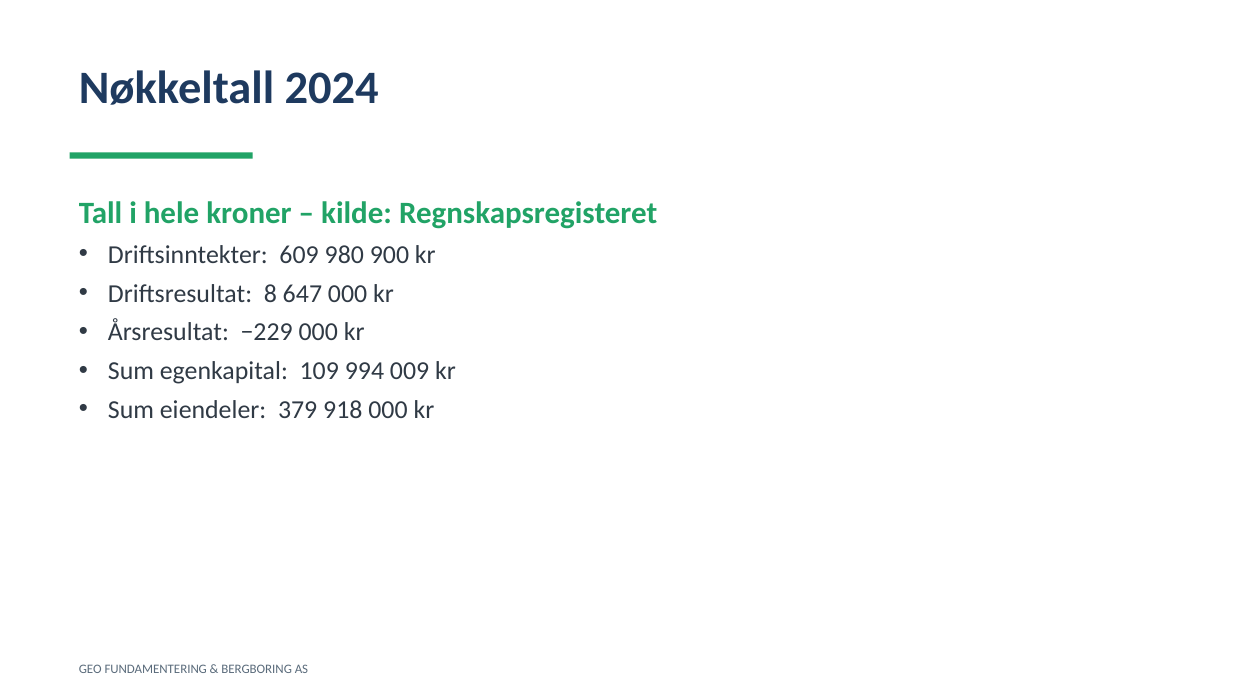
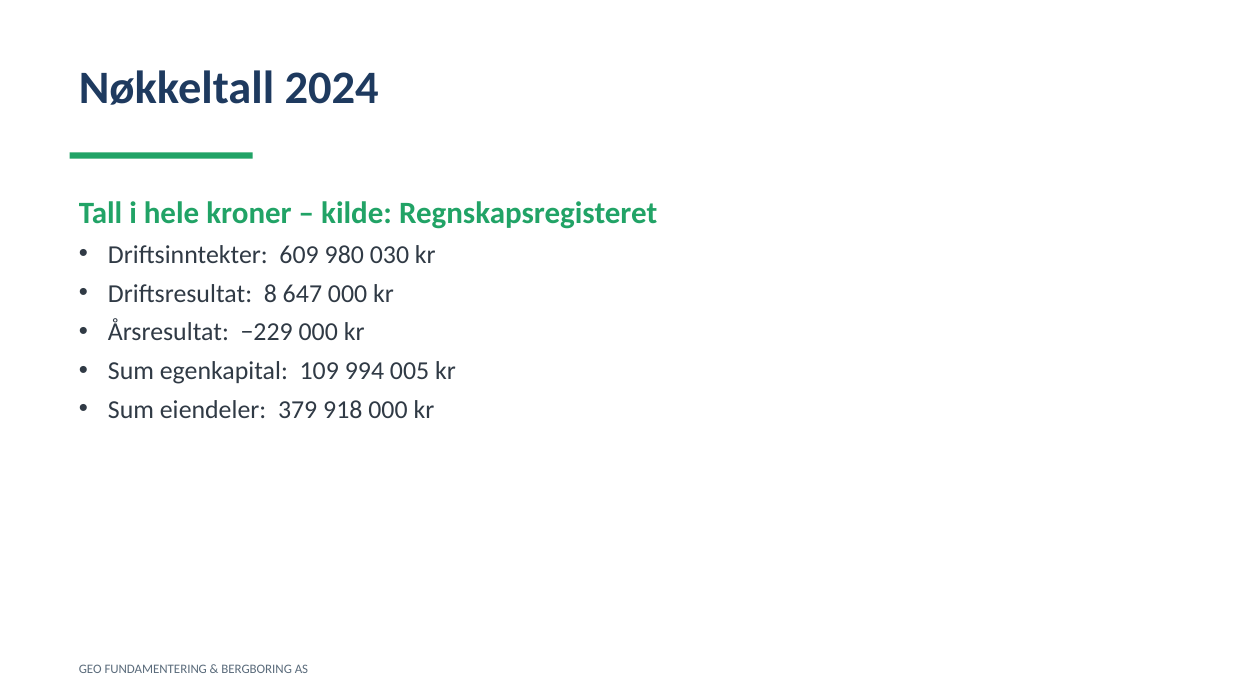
900: 900 -> 030 (390, 255)
009: 009 -> 005 (410, 371)
